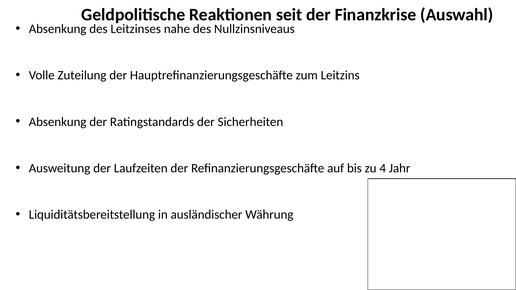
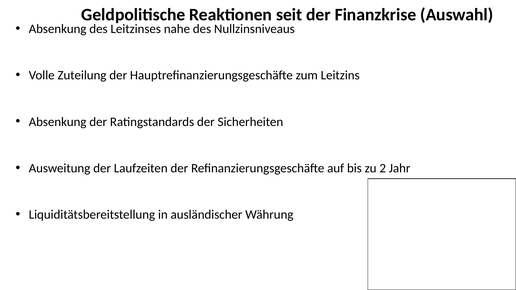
4: 4 -> 2 (383, 168)
